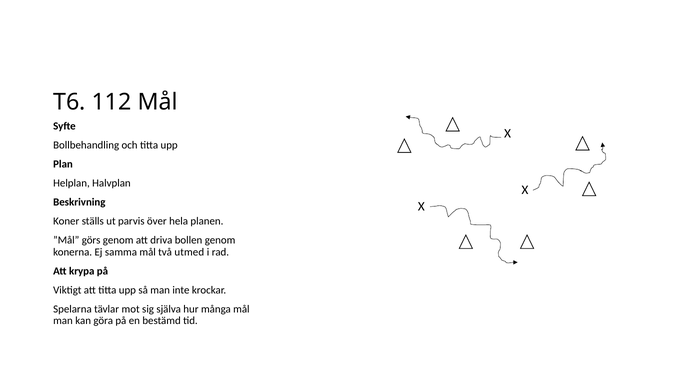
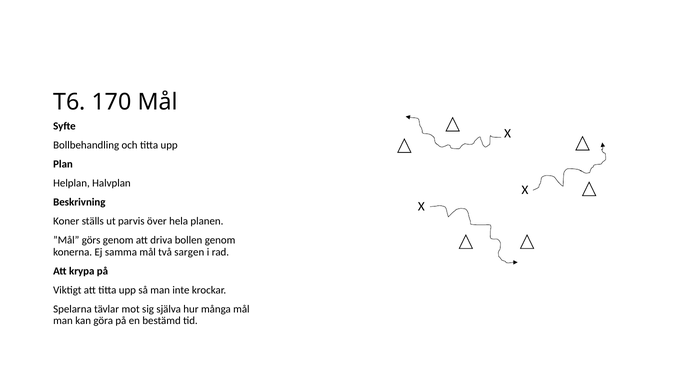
112: 112 -> 170 (112, 102)
utmed: utmed -> sargen (189, 252)
